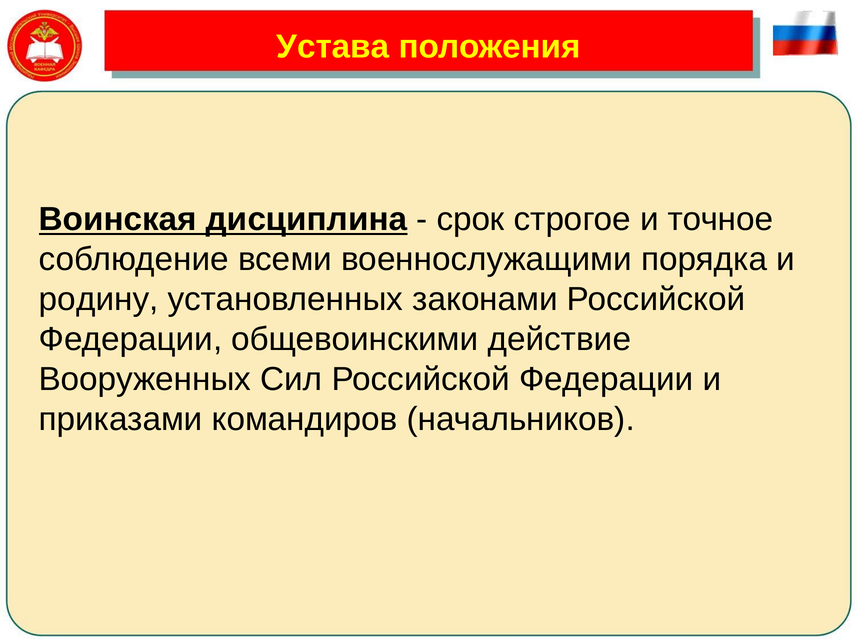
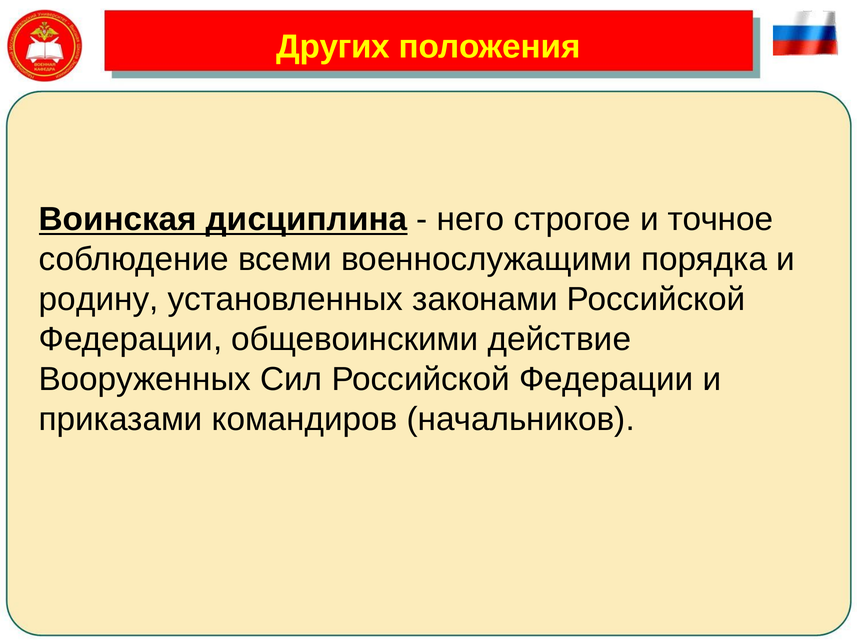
Устава: Устава -> Других (333, 47)
срок: срок -> него (471, 220)
